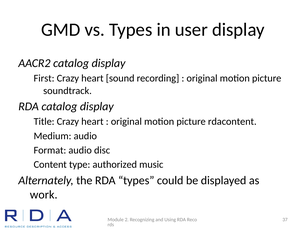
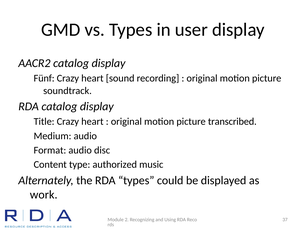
First: First -> Fünf (44, 78)
rdacontent: rdacontent -> transcribed (232, 121)
